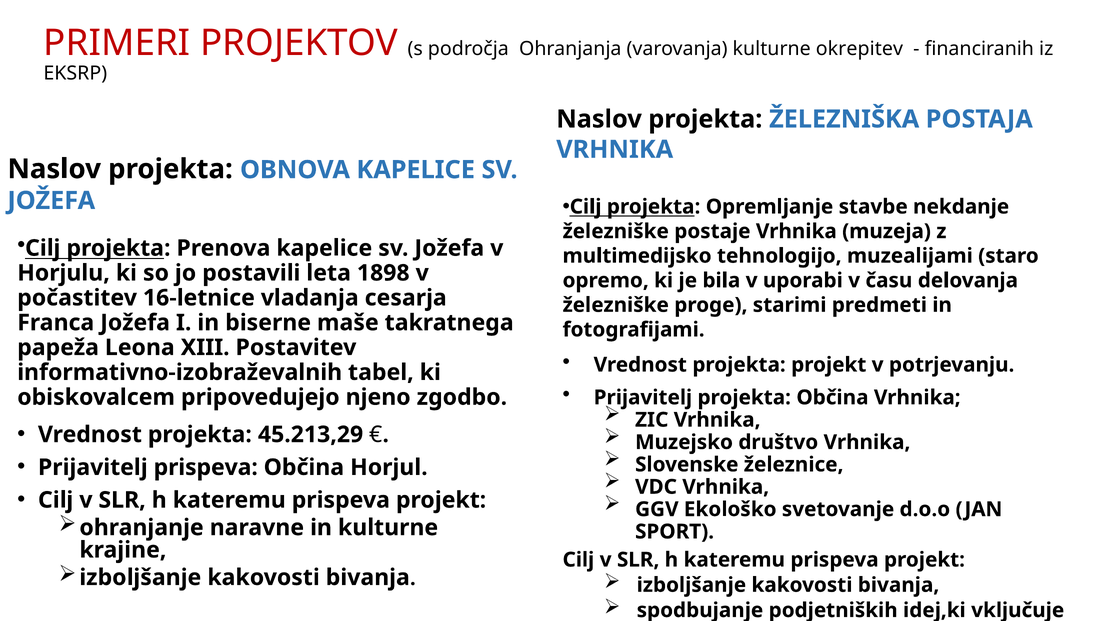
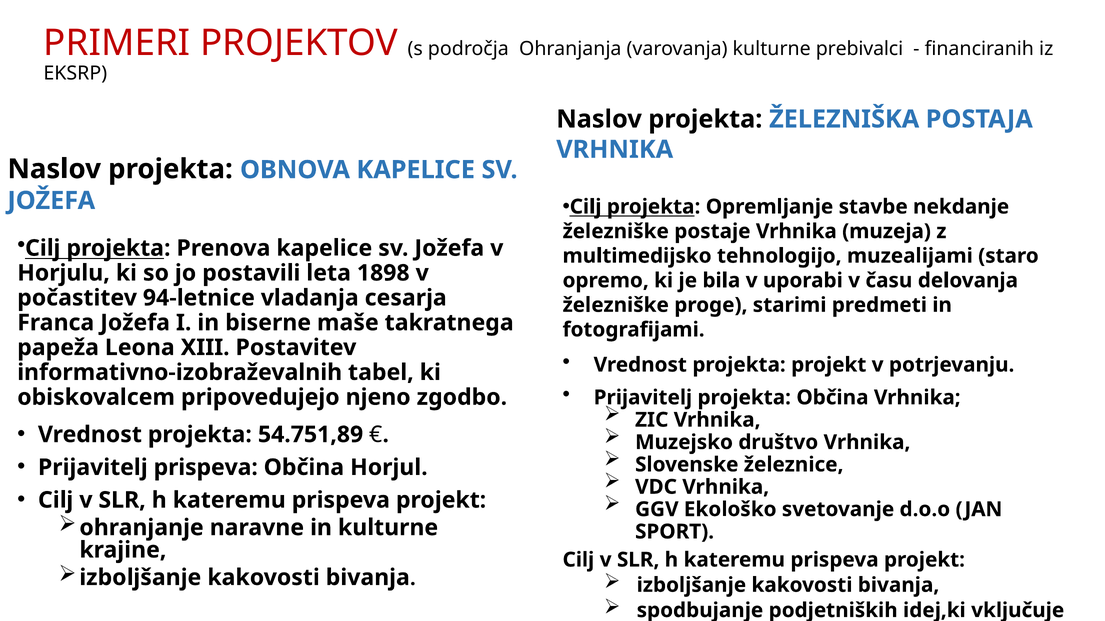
okrepitev: okrepitev -> prebivalci (859, 49)
16-letnice: 16-letnice -> 94-letnice (199, 298)
45.213,29: 45.213,29 -> 54.751,89 (311, 435)
